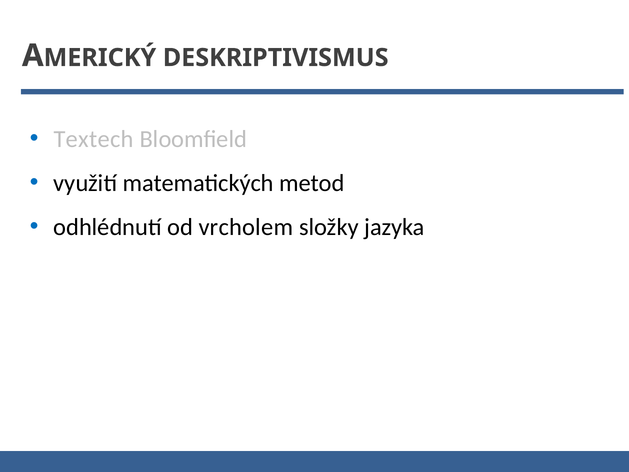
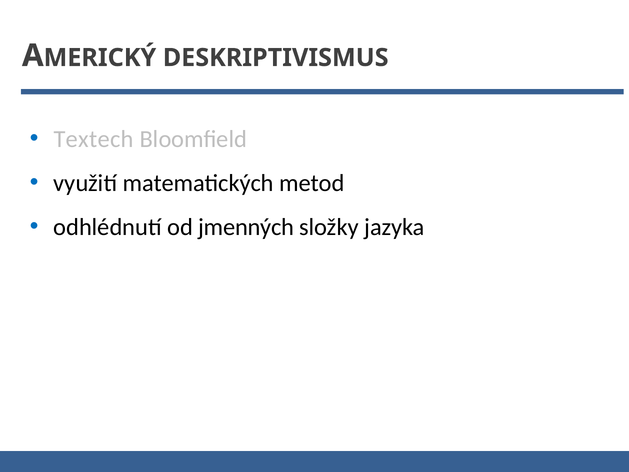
vrcholem: vrcholem -> jmenných (246, 227)
